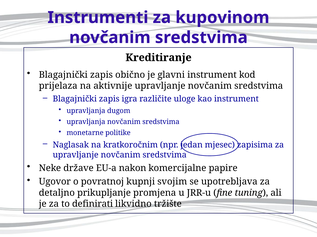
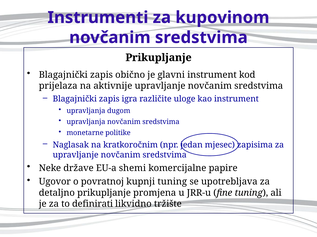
Kreditiranje: Kreditiranje -> Prikupljanje (159, 58)
nakon: nakon -> shemi (132, 169)
kupnji svojim: svojim -> tuning (172, 182)
